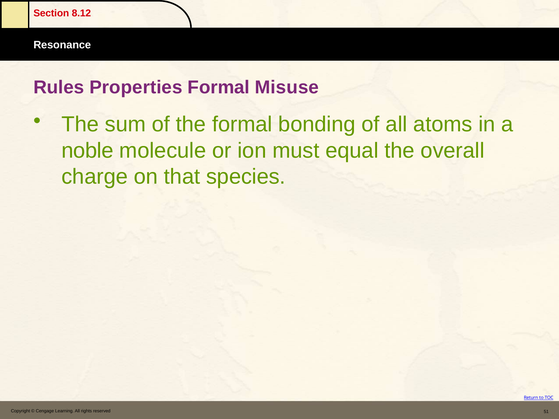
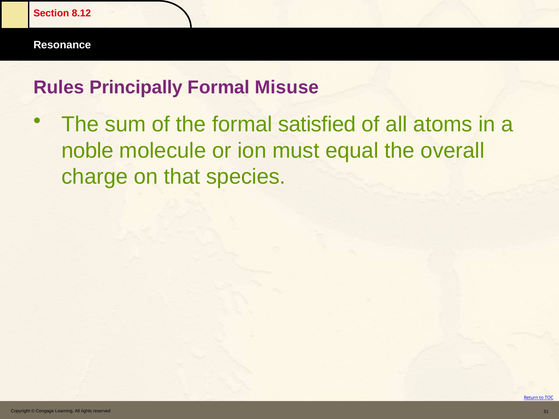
Properties: Properties -> Principally (136, 87)
bonding: bonding -> satisfied (317, 124)
